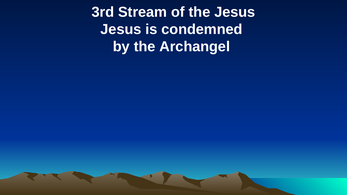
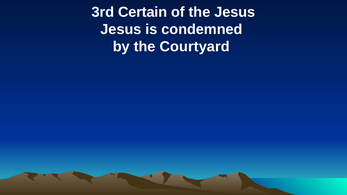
Stream: Stream -> Certain (143, 12)
Archangel: Archangel -> Courtyard (195, 47)
